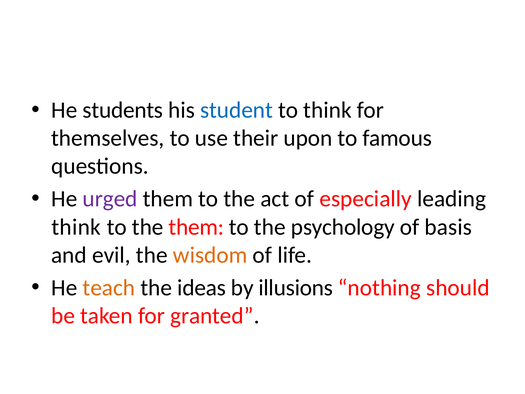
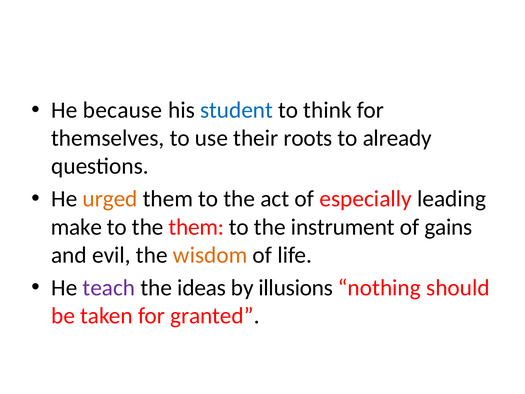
students: students -> because (123, 110)
upon: upon -> roots (308, 138)
famous: famous -> already (397, 138)
urged colour: purple -> orange (110, 199)
think: think -> make (76, 227)
psychology: psychology -> instrument (343, 227)
basis: basis -> gains (448, 227)
teach colour: orange -> purple (109, 288)
